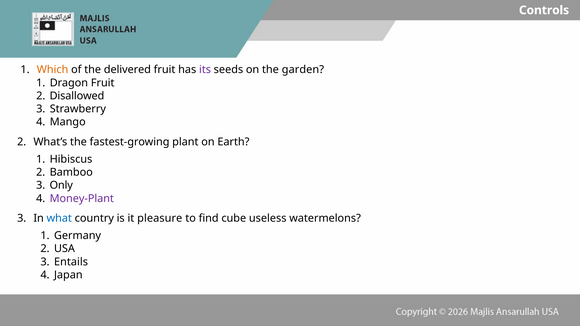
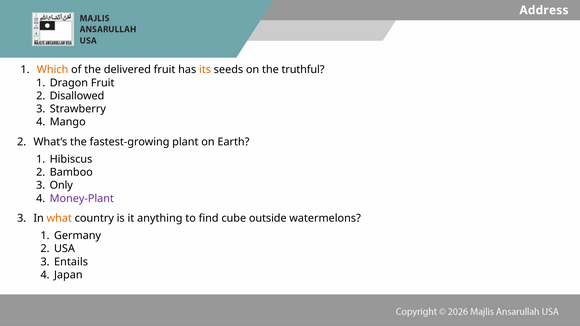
Controls: Controls -> Address (544, 10)
its colour: purple -> orange (205, 70)
garden: garden -> truthful (303, 70)
what colour: blue -> orange (59, 218)
pleasure: pleasure -> anything (160, 218)
useless: useless -> outside (268, 218)
